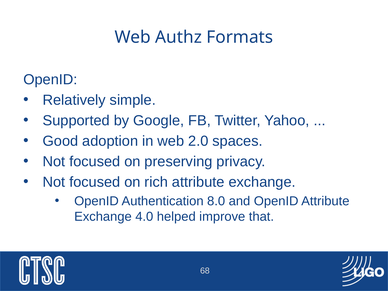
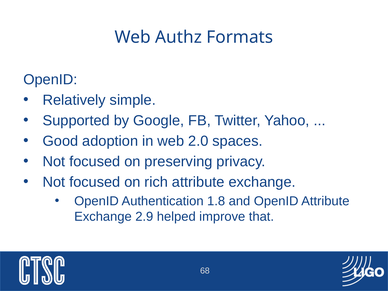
8.0: 8.0 -> 1.8 (216, 201)
4.0: 4.0 -> 2.9 (144, 217)
